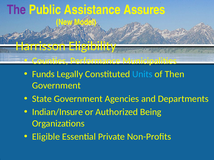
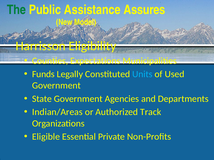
The colour: purple -> green (16, 10)
Performance: Performance -> Expectations (95, 61)
Then: Then -> Used (175, 74)
Indian/Insure: Indian/Insure -> Indian/Areas (57, 112)
Being: Being -> Track (151, 112)
